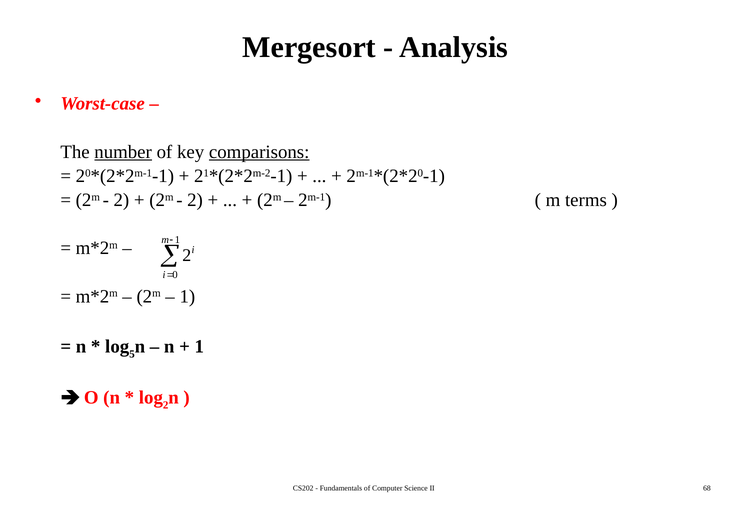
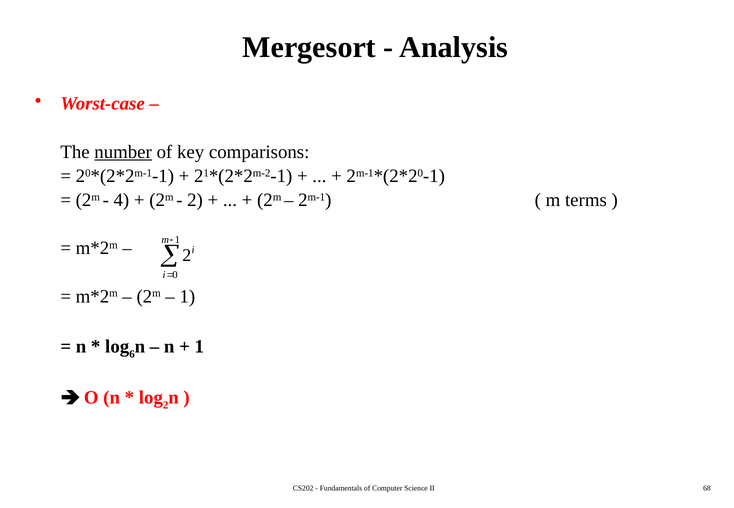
comparisons underline: present -> none (259, 152)
2: 2 -> 4 (121, 200)
5: 5 -> 6 (132, 354)
